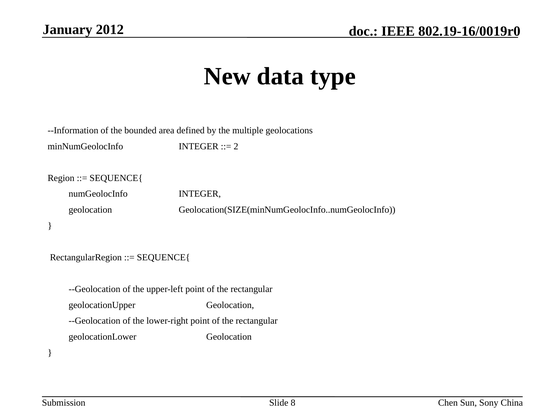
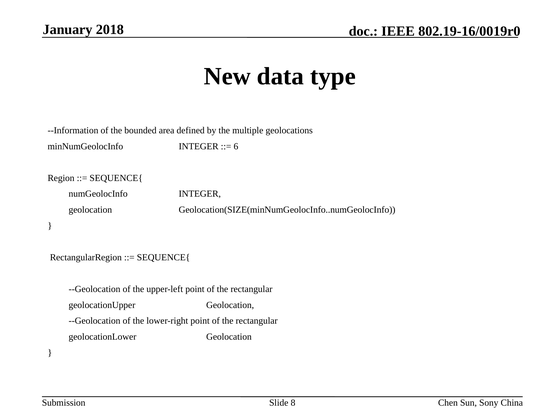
2012: 2012 -> 2018 (110, 30)
2: 2 -> 6 (236, 146)
